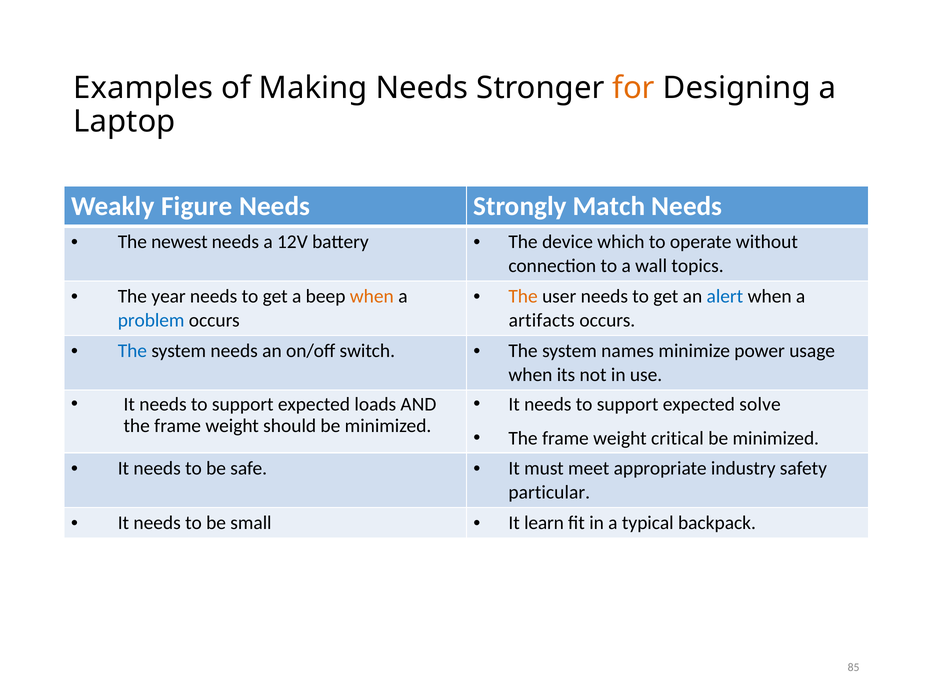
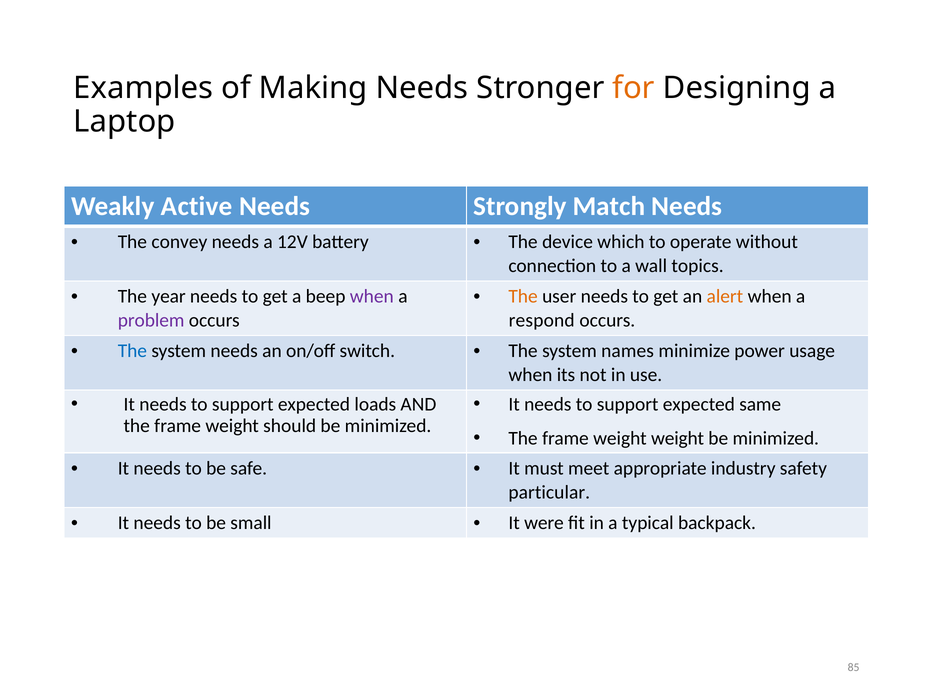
Figure: Figure -> Active (197, 207)
newest: newest -> convey (179, 242)
when colour: orange -> purple (372, 297)
alert colour: blue -> orange (725, 297)
problem colour: blue -> purple (151, 321)
artifacts: artifacts -> respond (542, 321)
solve: solve -> same (760, 405)
weight critical: critical -> weight (678, 439)
learn: learn -> were (544, 523)
